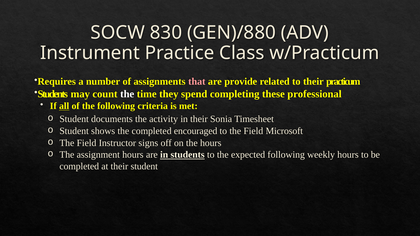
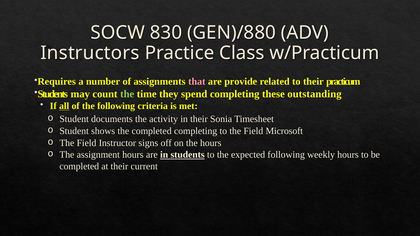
Instrument: Instrument -> Instructors (90, 53)
the colour: white -> light green (127, 94)
professional: professional -> outstanding (314, 94)
completed encouraged: encouraged -> completing (196, 131)
their student: student -> current (144, 167)
